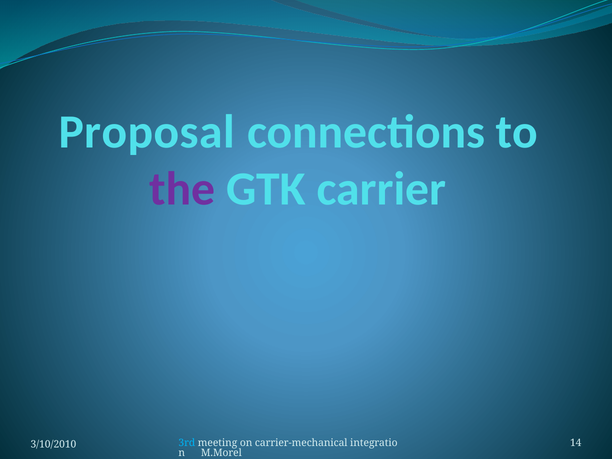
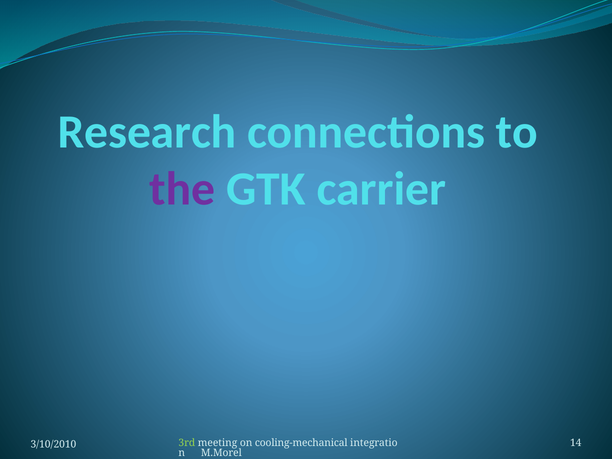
Proposal: Proposal -> Research (147, 132)
3rd colour: light blue -> light green (187, 443)
carrier-mechanical: carrier-mechanical -> cooling-mechanical (301, 443)
